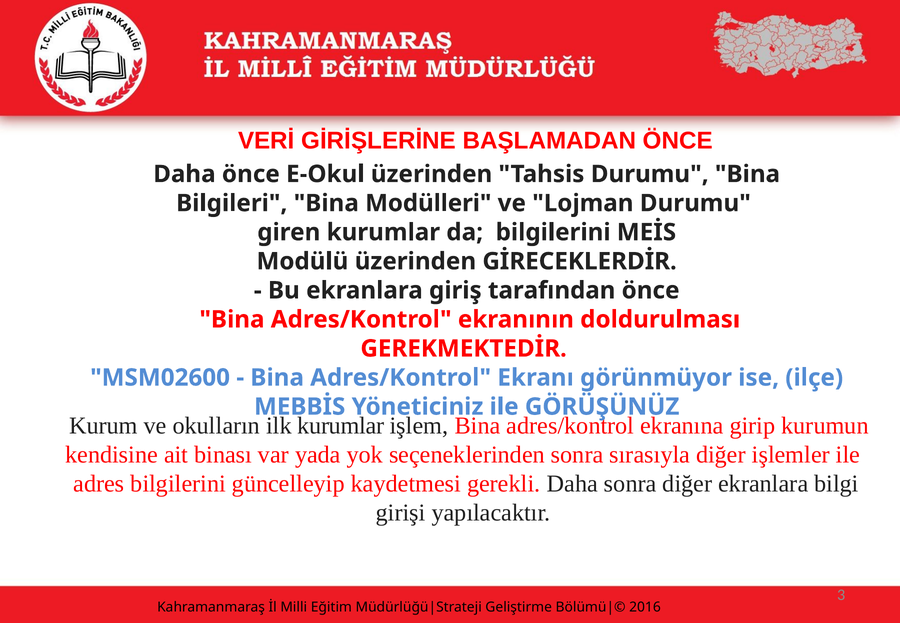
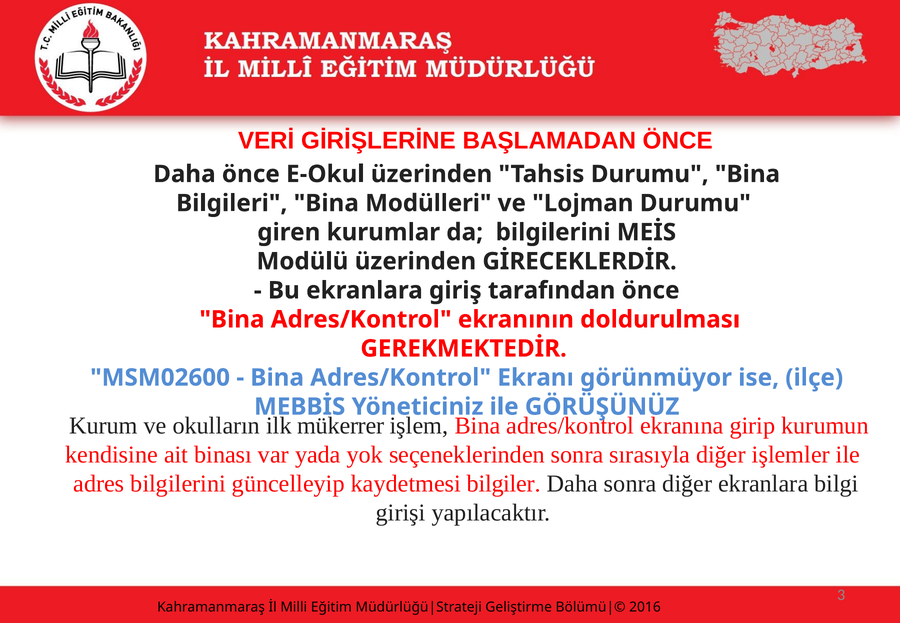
kurumlar: kurumlar -> mükerrer (341, 426)
gerekli: gerekli -> bilgiler (504, 484)
